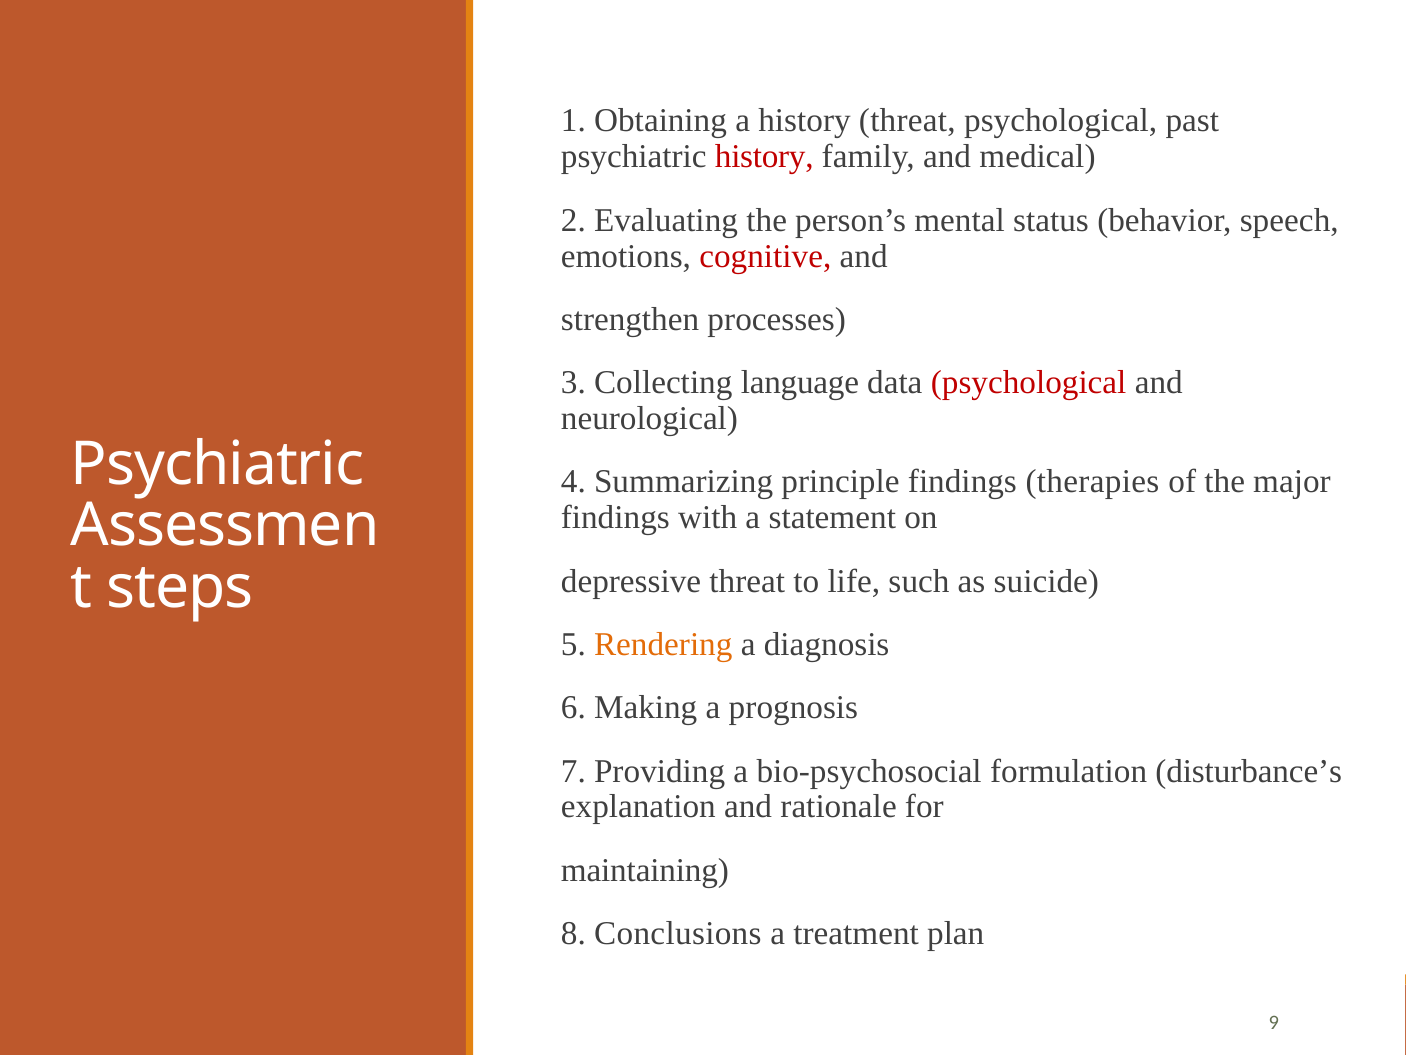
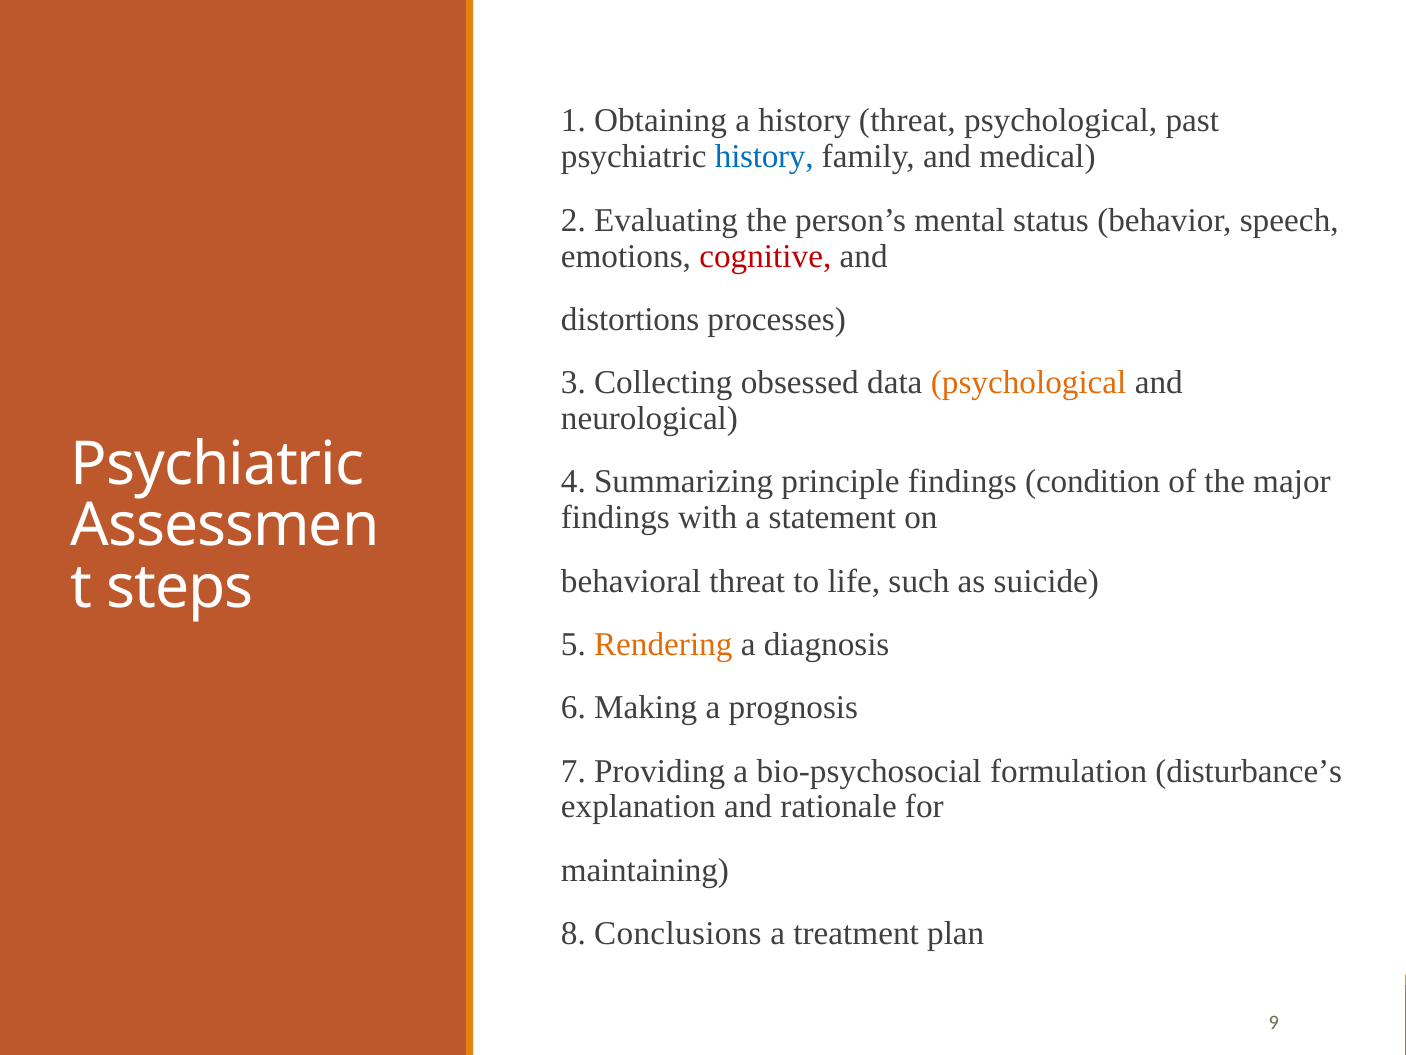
history colour: red -> blue (764, 157)
strengthen: strengthen -> distortions (630, 319)
language: language -> obsessed (800, 382)
psychological colour: red -> orange (1029, 382)
therapies: therapies -> condition (1093, 482)
depressive: depressive -> behavioral (631, 581)
